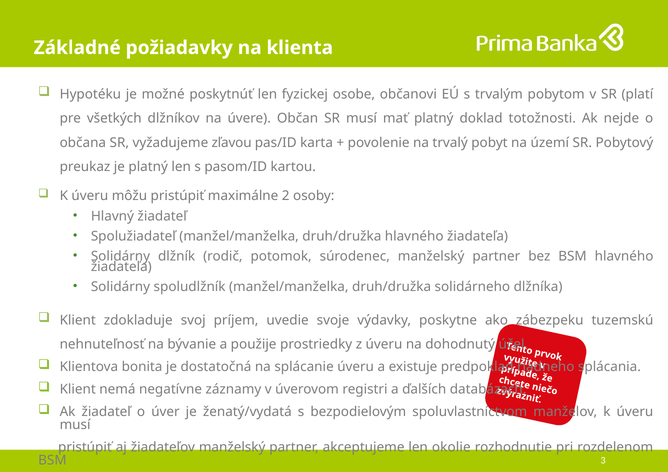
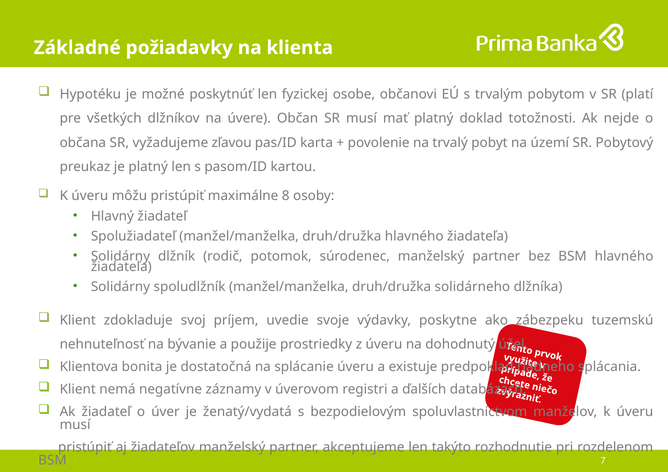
2: 2 -> 8 (286, 196)
okolie: okolie -> takýto (451, 448)
3: 3 -> 7 (603, 461)
